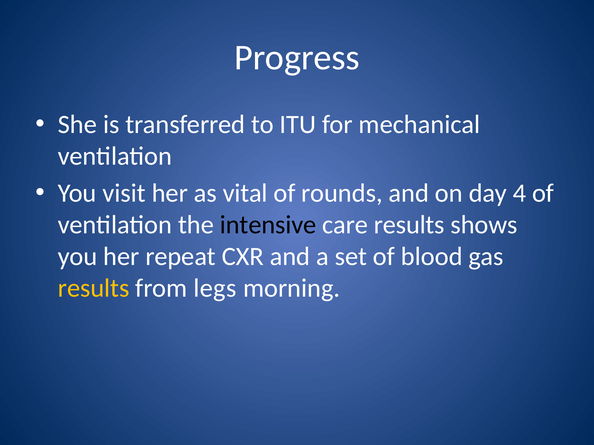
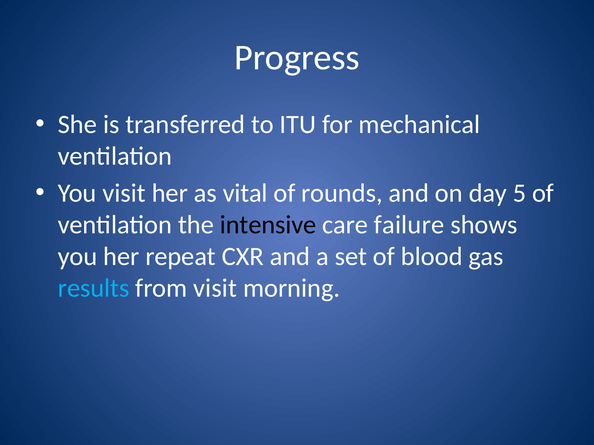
4: 4 -> 5 (519, 193)
care results: results -> failure (409, 225)
results colour: yellow -> light blue (94, 288)
from legs: legs -> visit (215, 288)
